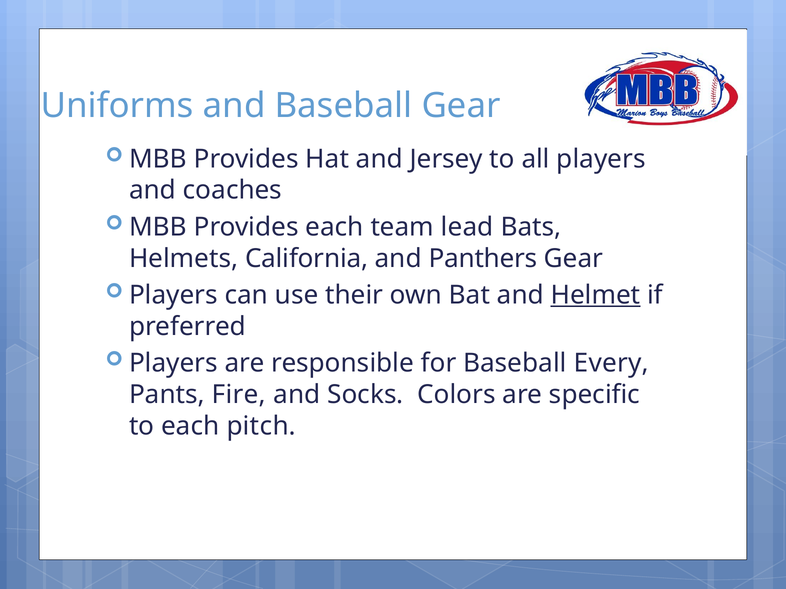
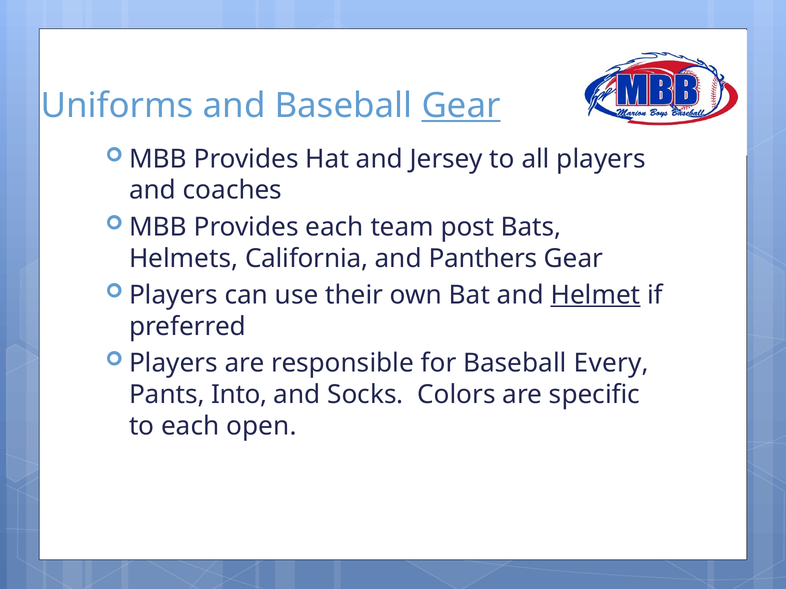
Gear underline: none -> present (461, 106)
lead: lead -> post (467, 227)
Fire: Fire -> Into (239, 395)
pitch: pitch -> open (261, 426)
